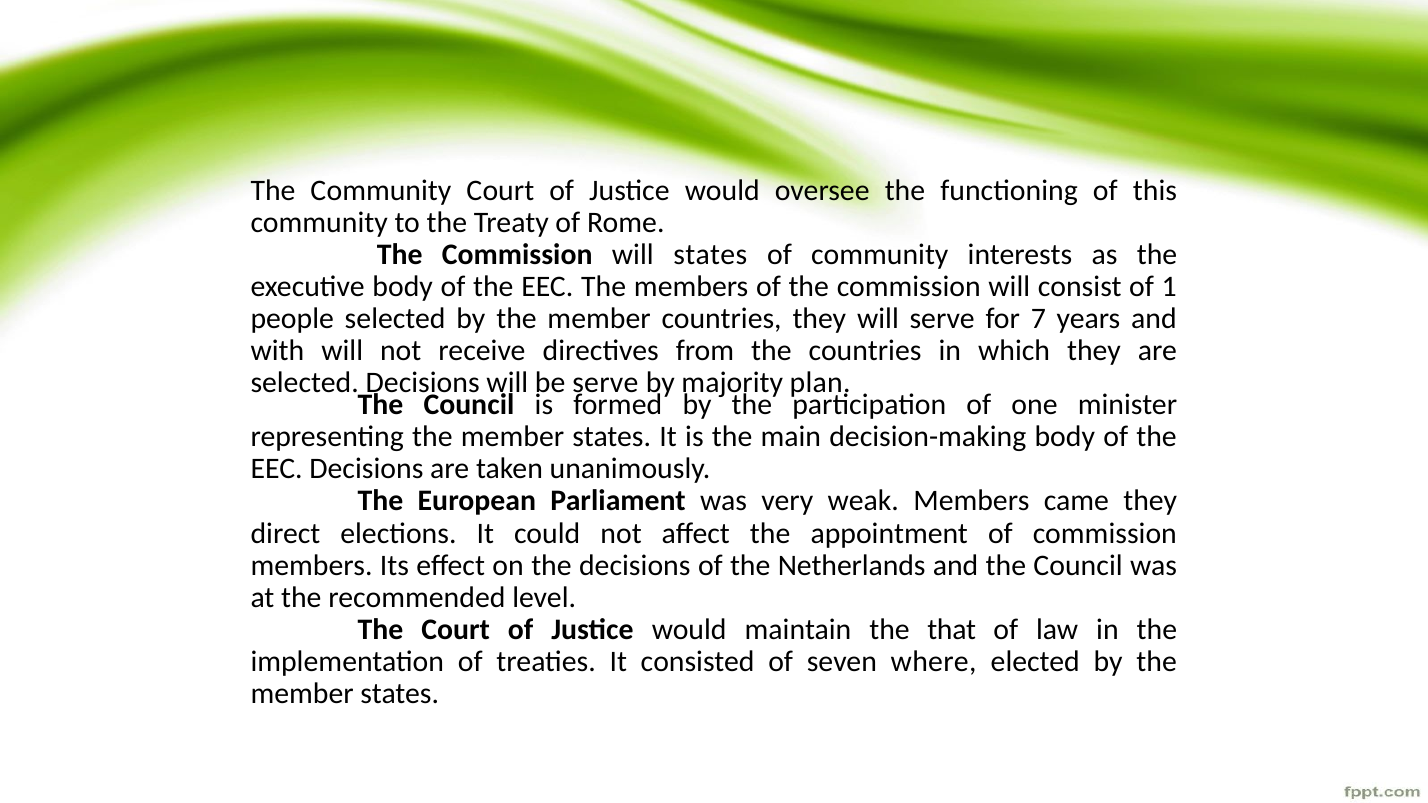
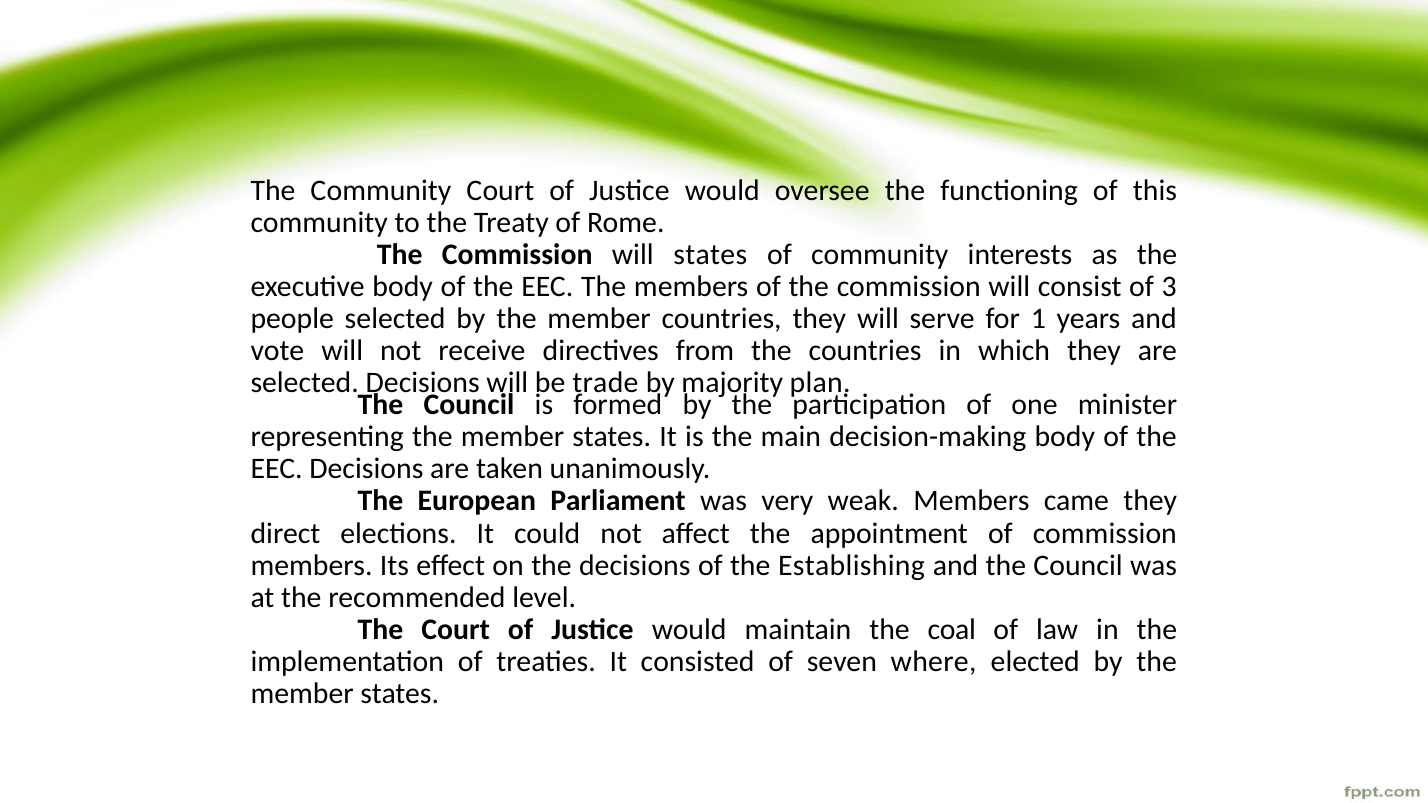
1: 1 -> 3 (1169, 287)
7: 7 -> 1 (1038, 319)
with: with -> vote (277, 351)
be serve: serve -> trade (605, 383)
Netherlands: Netherlands -> Establishing (851, 566)
that: that -> coal (952, 630)
